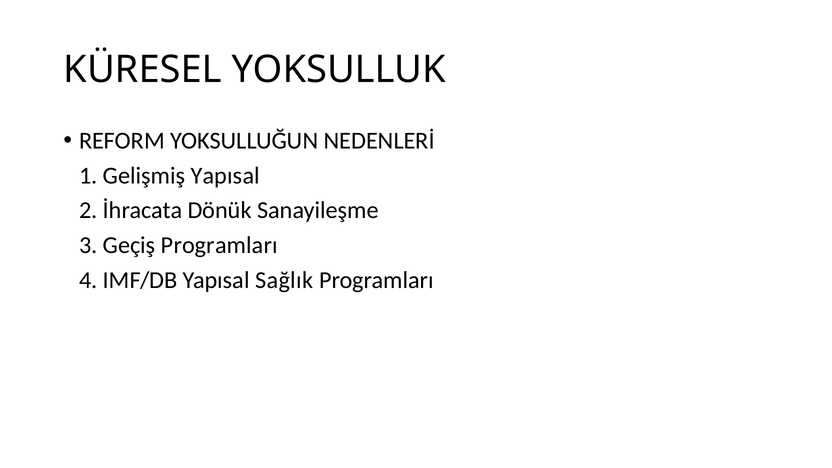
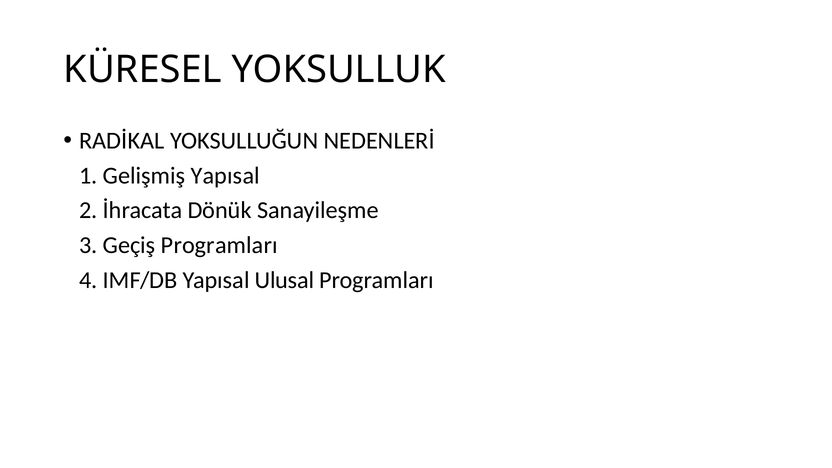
REFORM: REFORM -> RADİKAL (122, 141)
Sağlık: Sağlık -> Ulusal (285, 280)
